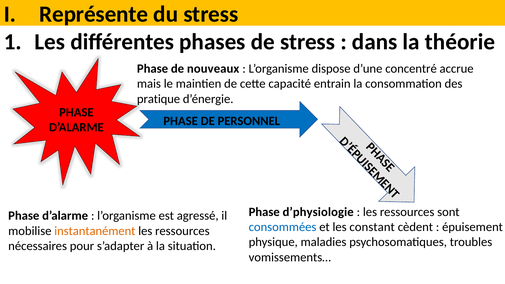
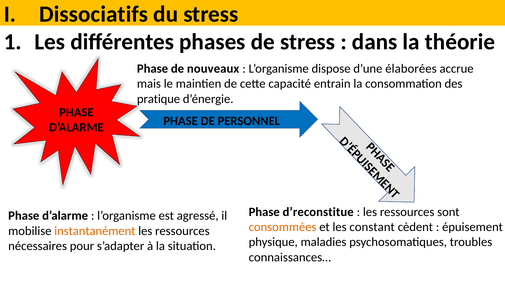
Représente: Représente -> Dissociatifs (94, 14)
concentré: concentré -> élaborées (411, 69)
d’physiologie: d’physiologie -> d’reconstitue (318, 212)
consommées colour: blue -> orange (283, 227)
vomissements…: vomissements… -> connaissances… (290, 257)
